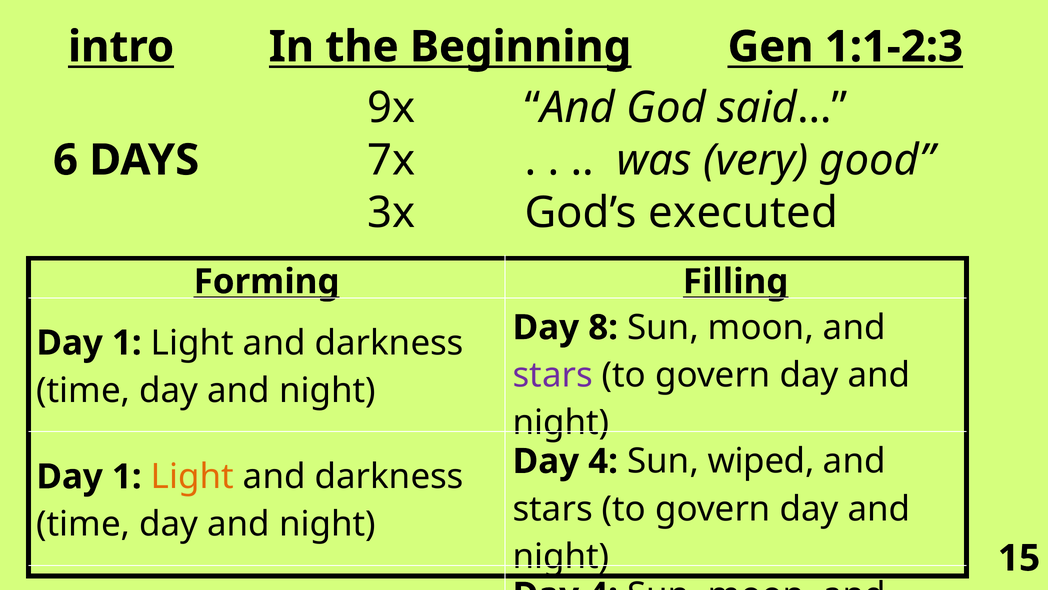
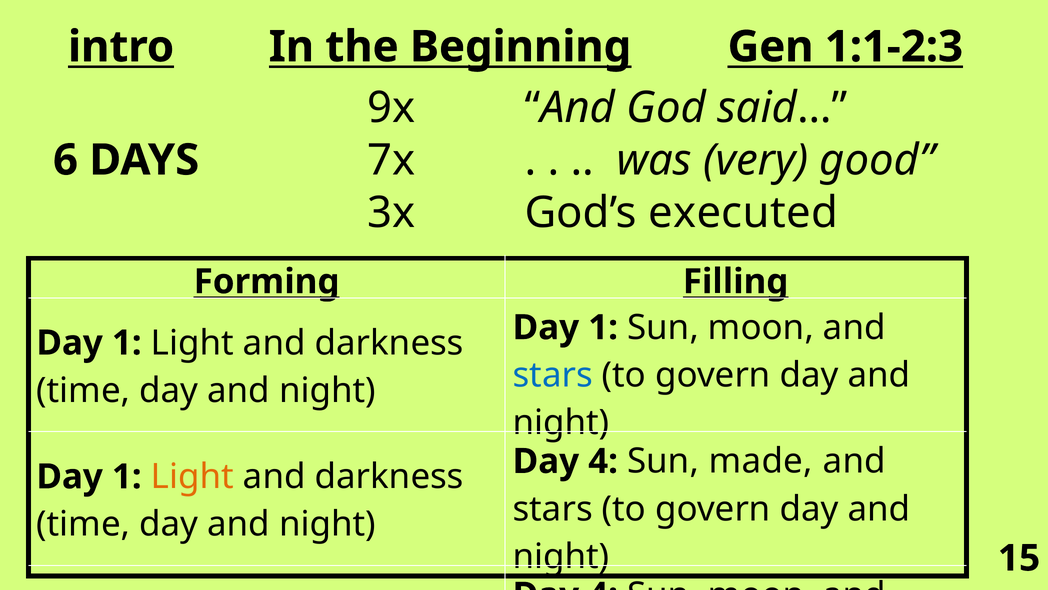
8: 8 -> 1 (603, 327)
stars colour: purple -> blue (553, 375)
wiped: wiped -> made (761, 461)
